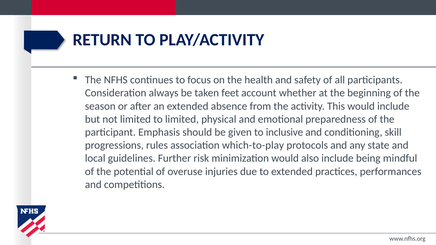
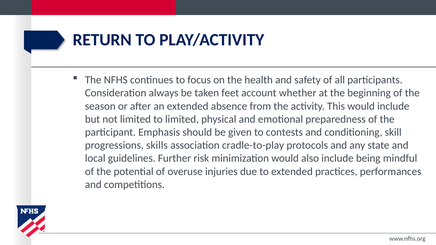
inclusive: inclusive -> contests (284, 132)
rules: rules -> skills (157, 145)
which-to-play: which-to-play -> cradle-to-play (253, 145)
